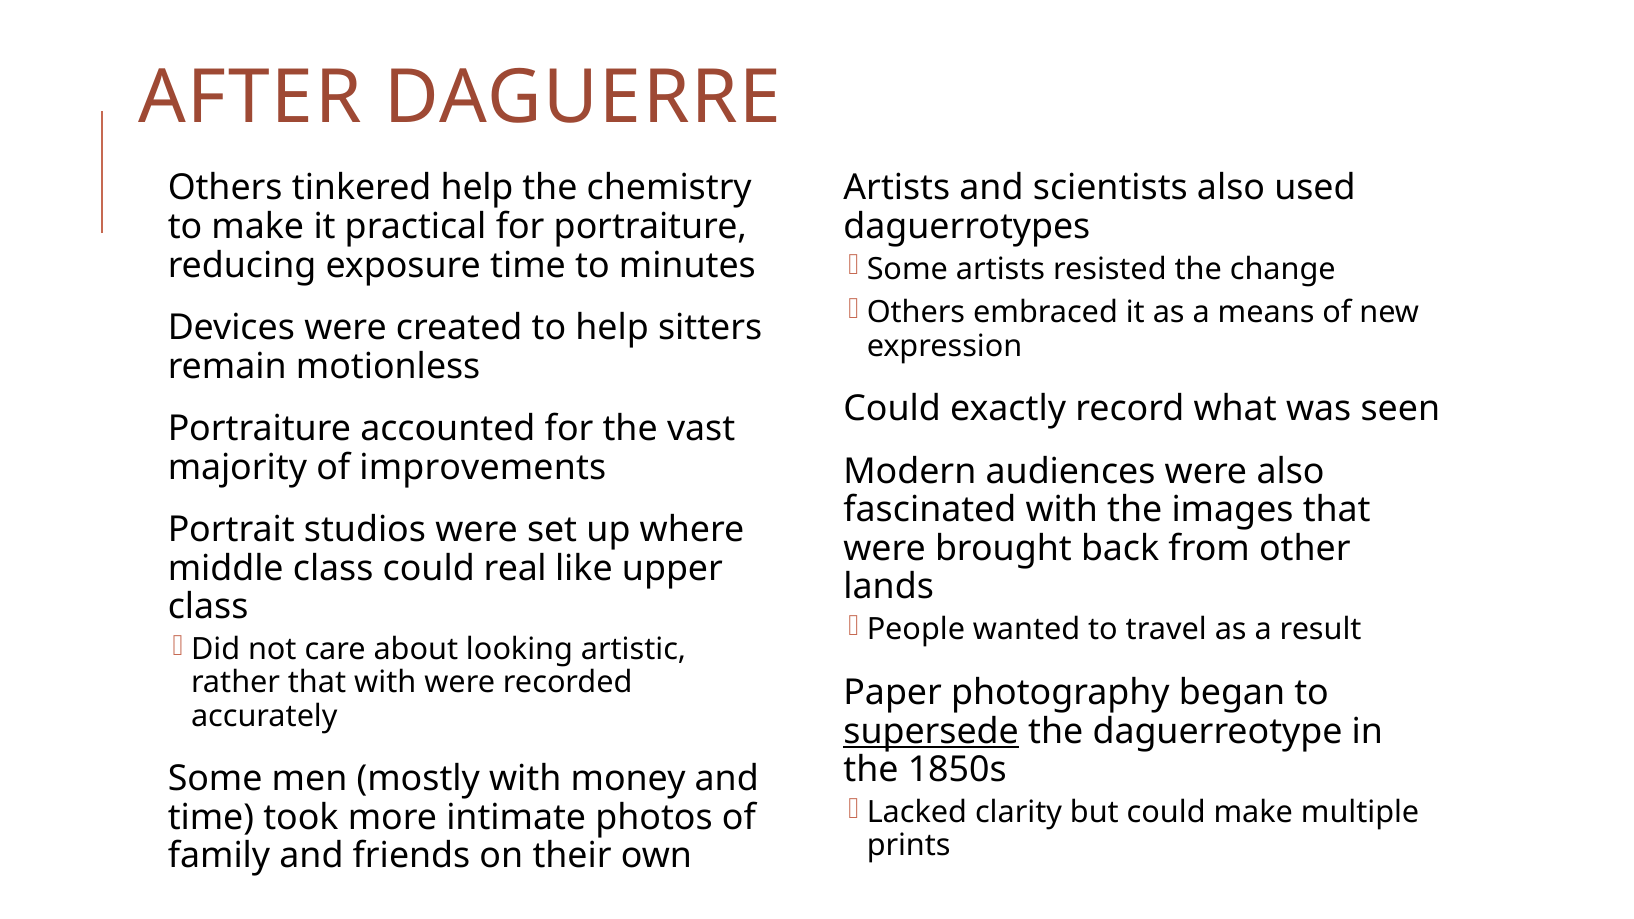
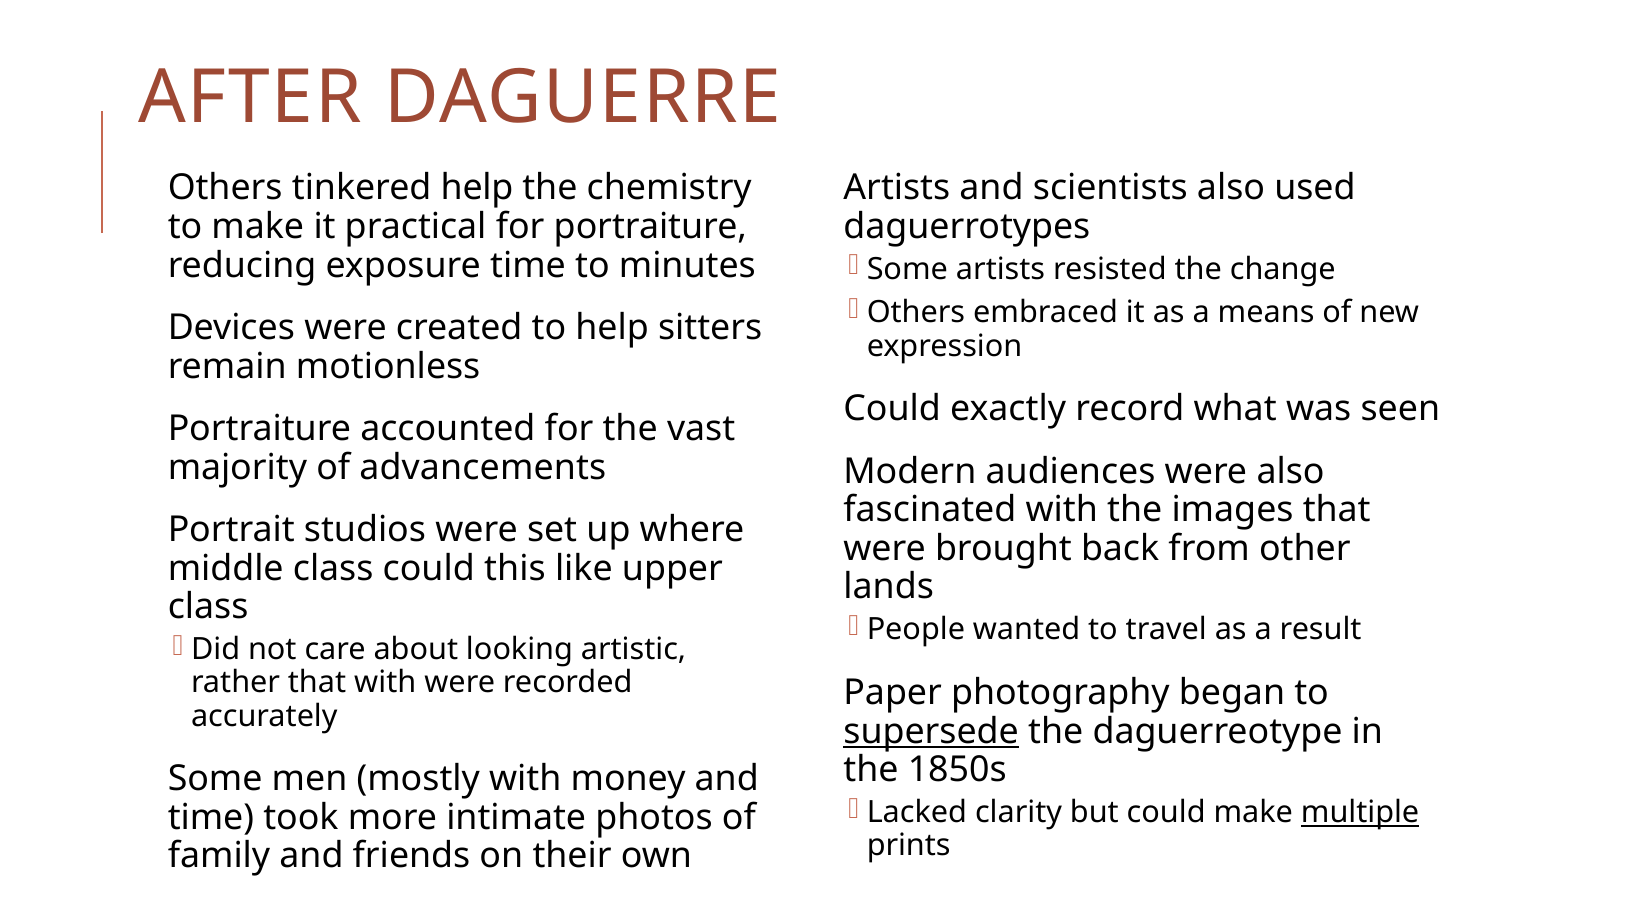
improvements: improvements -> advancements (483, 467)
real: real -> this (515, 568)
multiple underline: none -> present (1360, 813)
